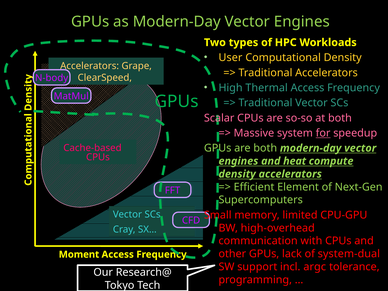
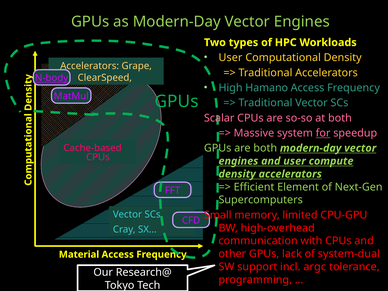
N-body underline: none -> present (52, 78)
Thermal: Thermal -> Hamano (267, 88)
and heat: heat -> user (295, 161)
Moment: Moment -> Material (79, 254)
